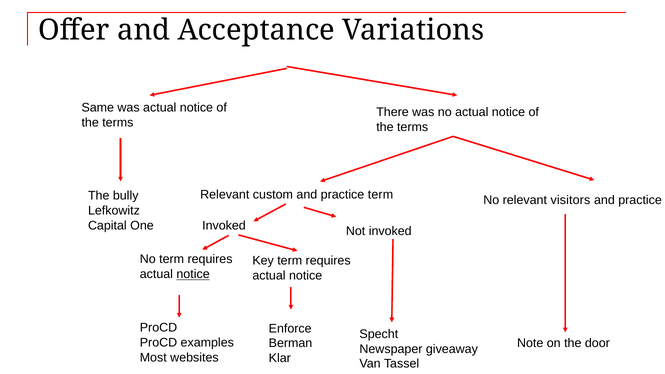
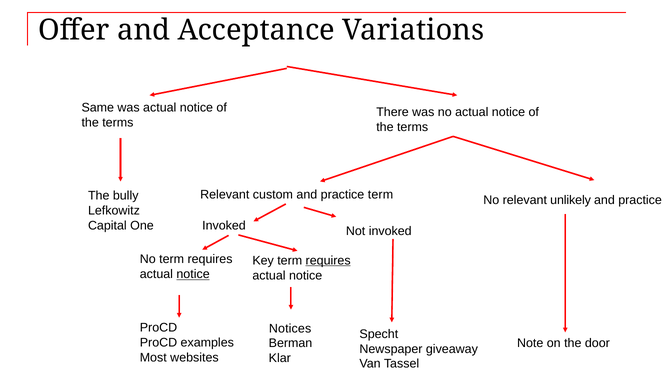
visitors: visitors -> unlikely (571, 200)
requires underline: none -> present (328, 261)
Enforce: Enforce -> Notices (290, 328)
